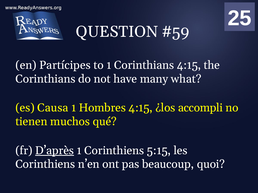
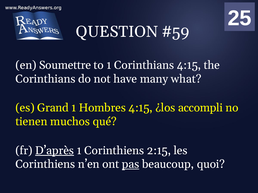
Partícipes: Partícipes -> Soumettre (65, 65)
Causa: Causa -> Grand (53, 108)
5:15: 5:15 -> 2:15 (159, 151)
pas underline: none -> present (131, 165)
